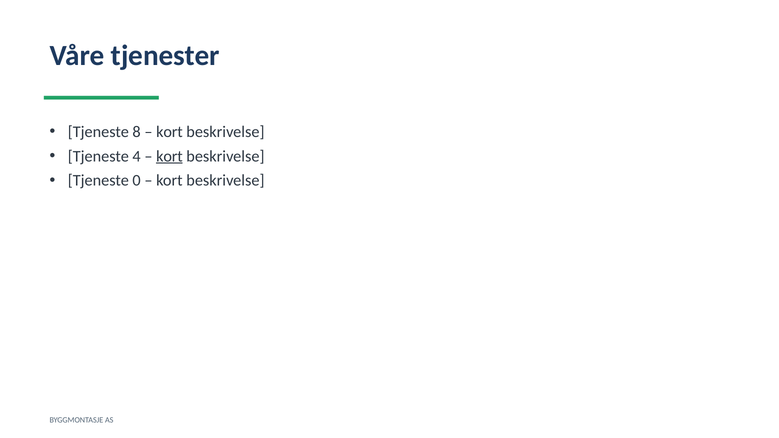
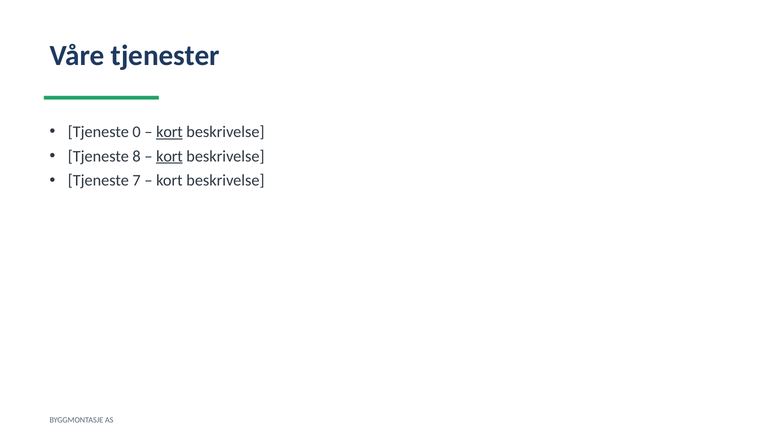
8: 8 -> 0 (137, 132)
kort underline: none -> present (169, 132)
4: 4 -> 8 (137, 156)
0: 0 -> 7 (137, 181)
